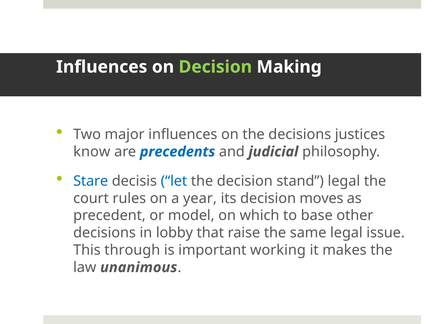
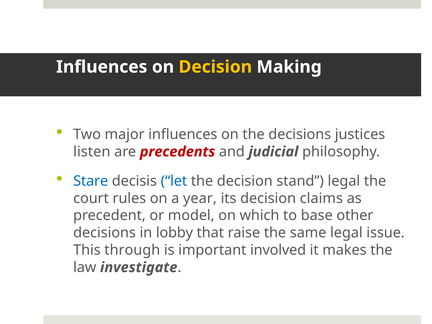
Decision colour: light green -> yellow (215, 67)
know: know -> listen (92, 152)
precedents colour: blue -> red (178, 152)
moves: moves -> claims (321, 198)
working: working -> involved (278, 250)
unanimous: unanimous -> investigate (139, 267)
